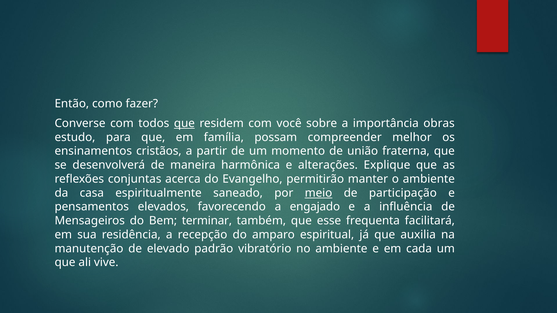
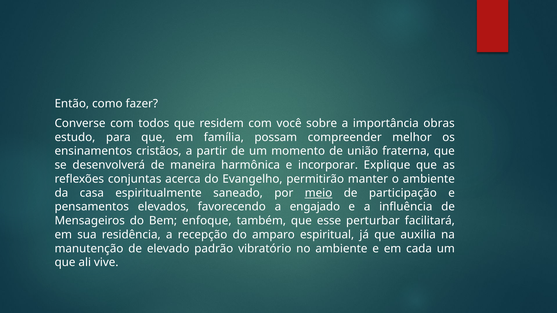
que underline: present -> none (184, 123)
alterações: alterações -> incorporar (328, 165)
terminar: terminar -> enfoque (207, 221)
frequenta: frequenta -> perturbar (373, 221)
